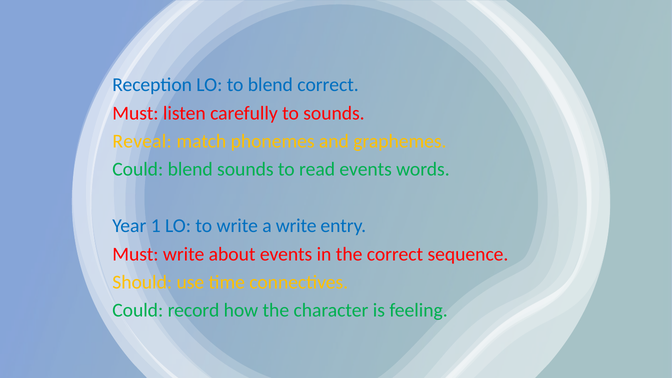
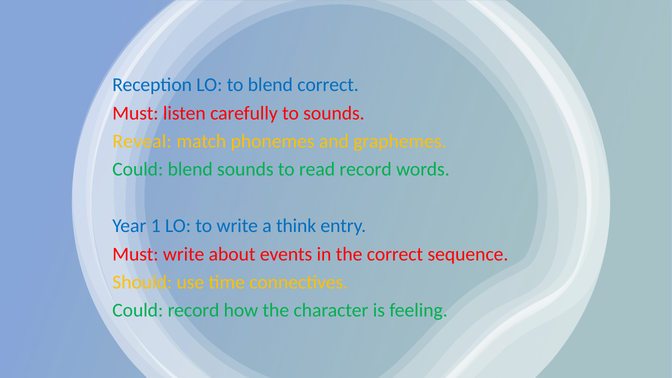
read events: events -> record (366, 170)
a write: write -> think (296, 226)
